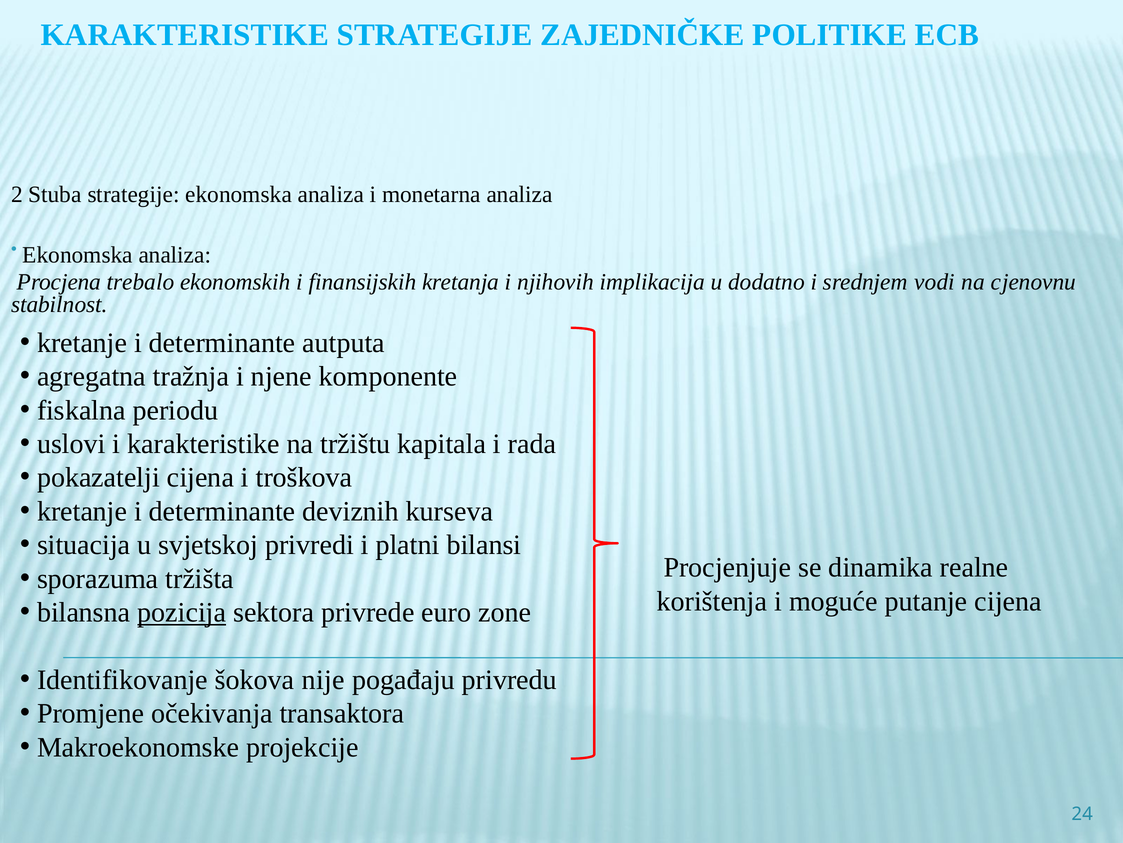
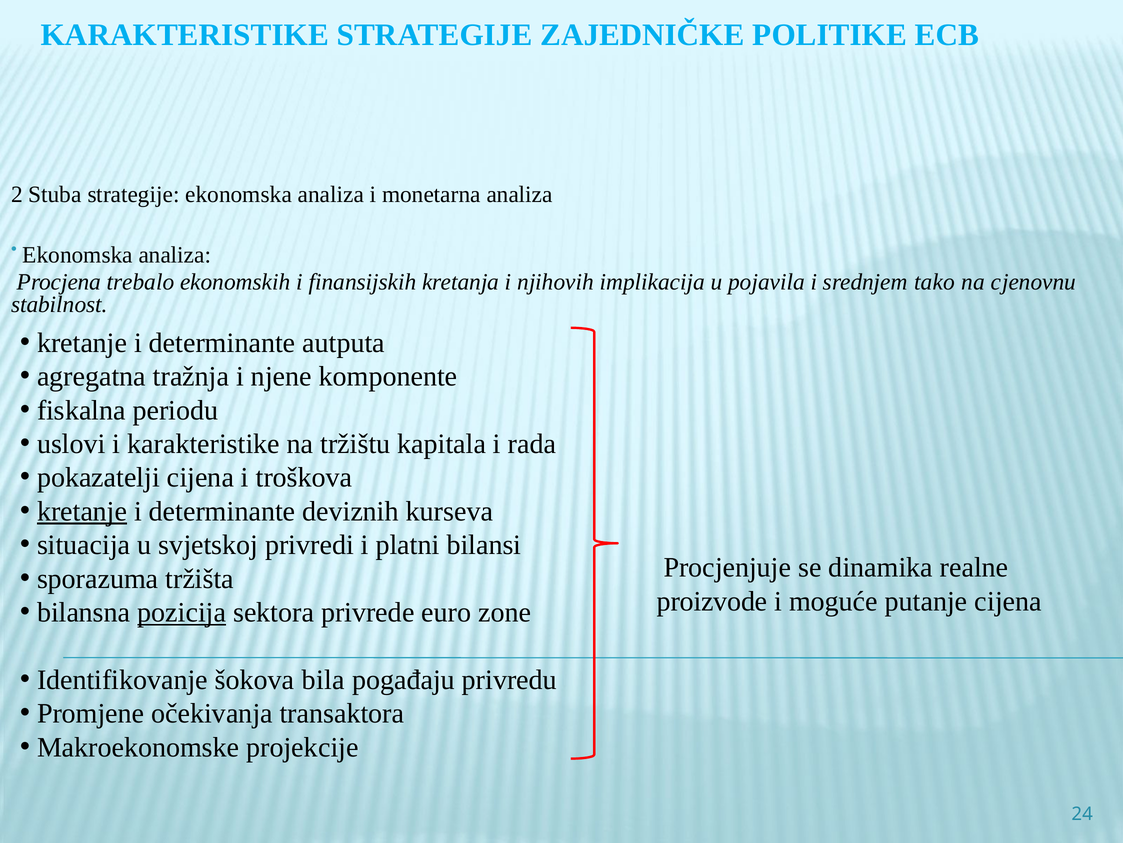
dodatno: dodatno -> pojavila (766, 282)
vodi: vodi -> tako (934, 282)
kretanje underline: none -> present (82, 511)
korištenja: korištenja -> proizvode (712, 601)
nije: nije -> bila (323, 679)
